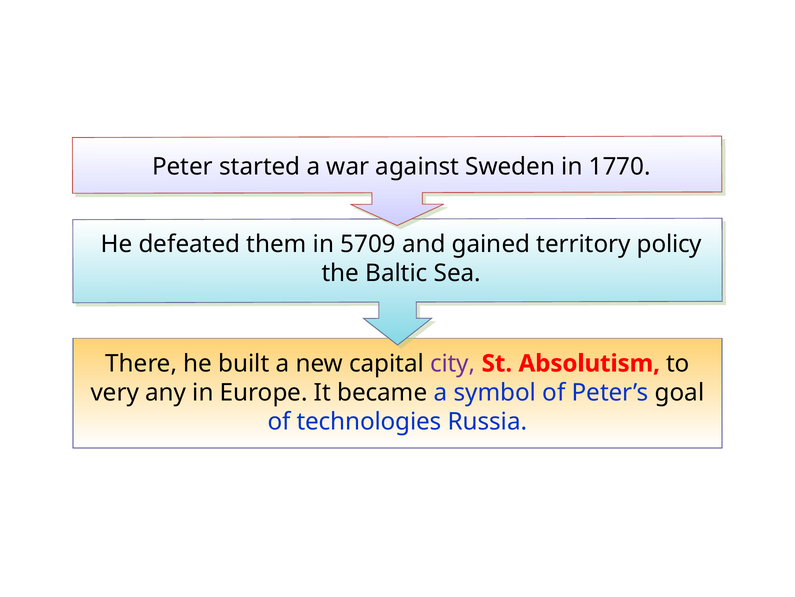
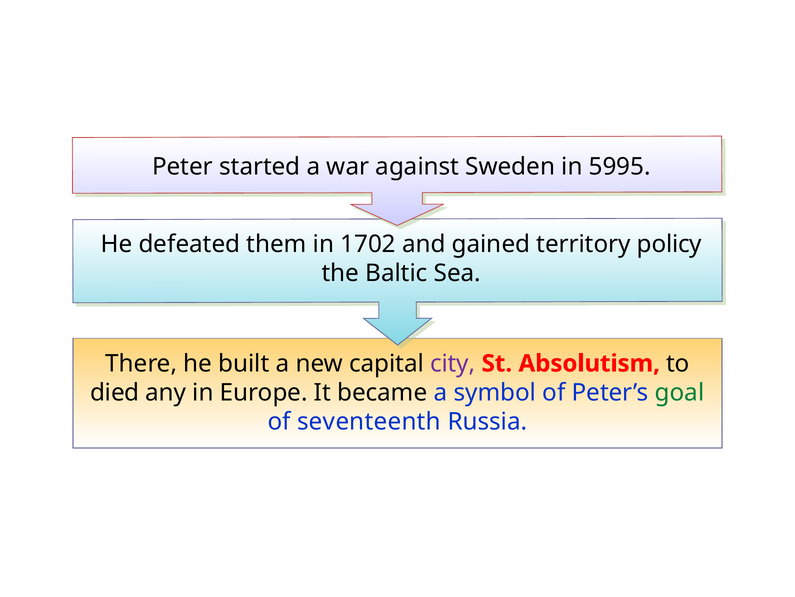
1770: 1770 -> 5995 (620, 166)
5709: 5709 -> 1702 (368, 244)
very: very -> died (115, 392)
goal colour: black -> green (680, 392)
technologies: technologies -> seventeenth (369, 421)
